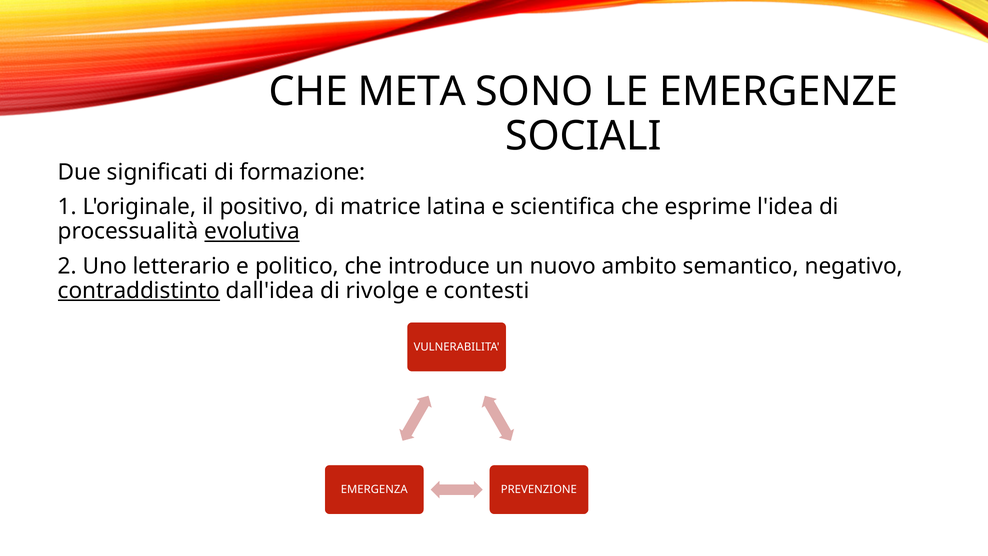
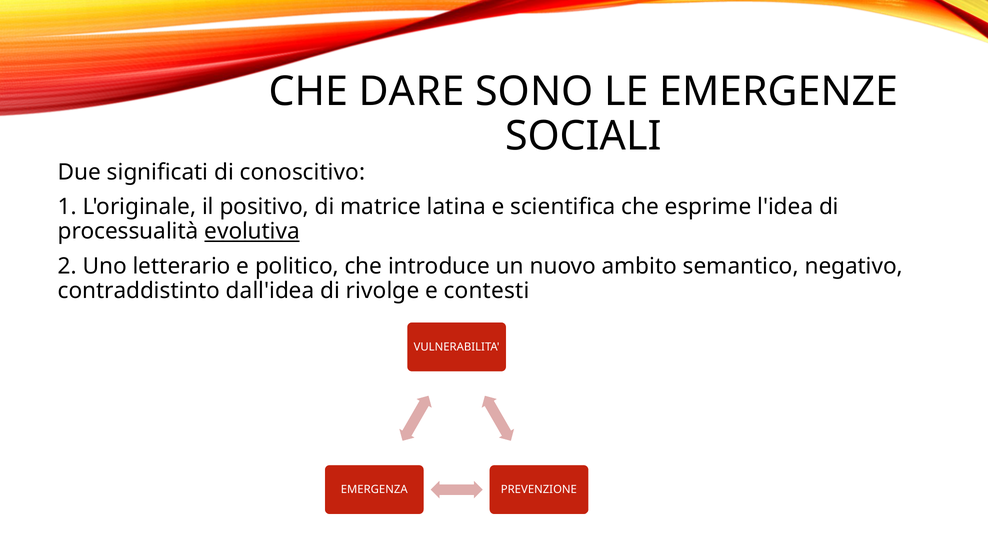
META: META -> DARE (411, 92)
formazione: formazione -> conoscitivo (302, 172)
contraddistinto underline: present -> none (139, 290)
